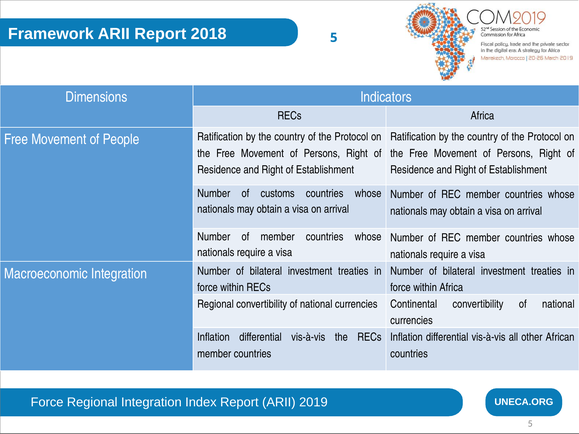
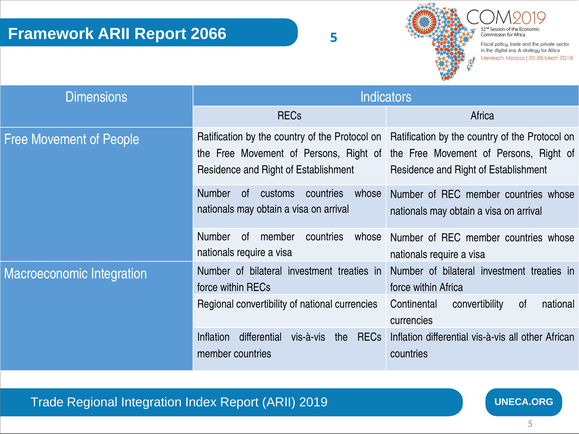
2018: 2018 -> 2066 (209, 34)
Force: Force -> Trade (47, 403)
